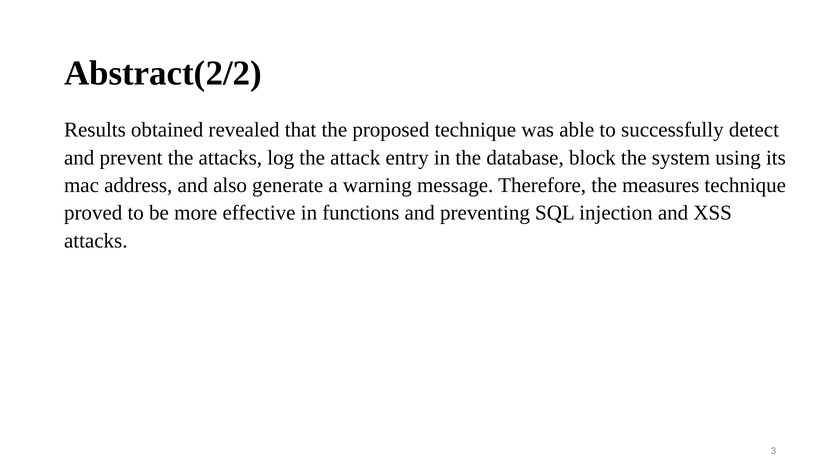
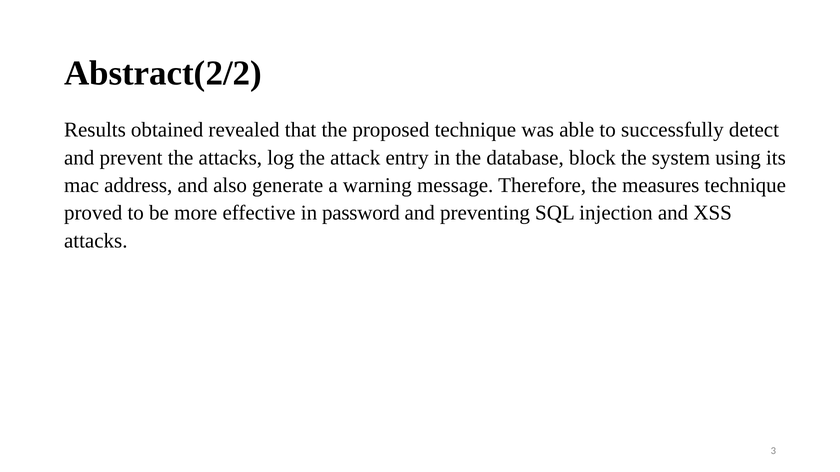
functions: functions -> password (361, 213)
